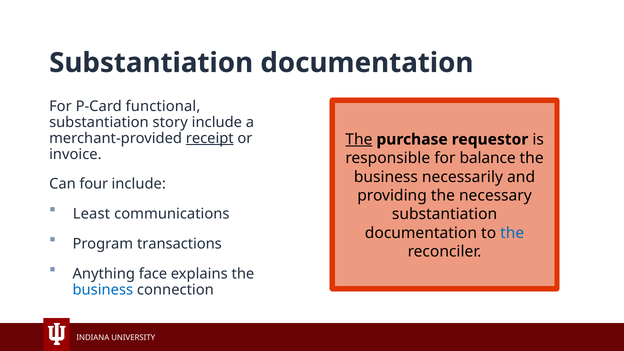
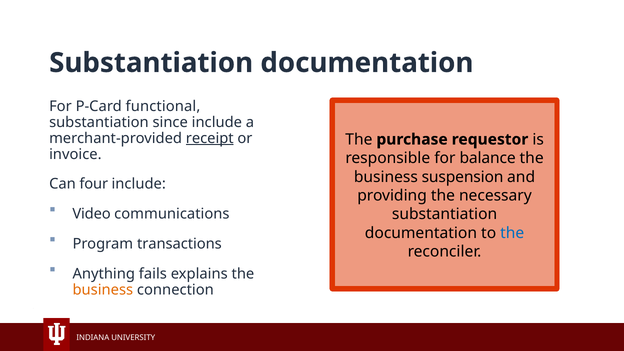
story: story -> since (170, 122)
The underline: present -> none (359, 139)
necessarily: necessarily -> suspension (463, 177)
Least: Least -> Video (92, 214)
face: face -> fails (153, 274)
business colour: blue -> orange (103, 290)
